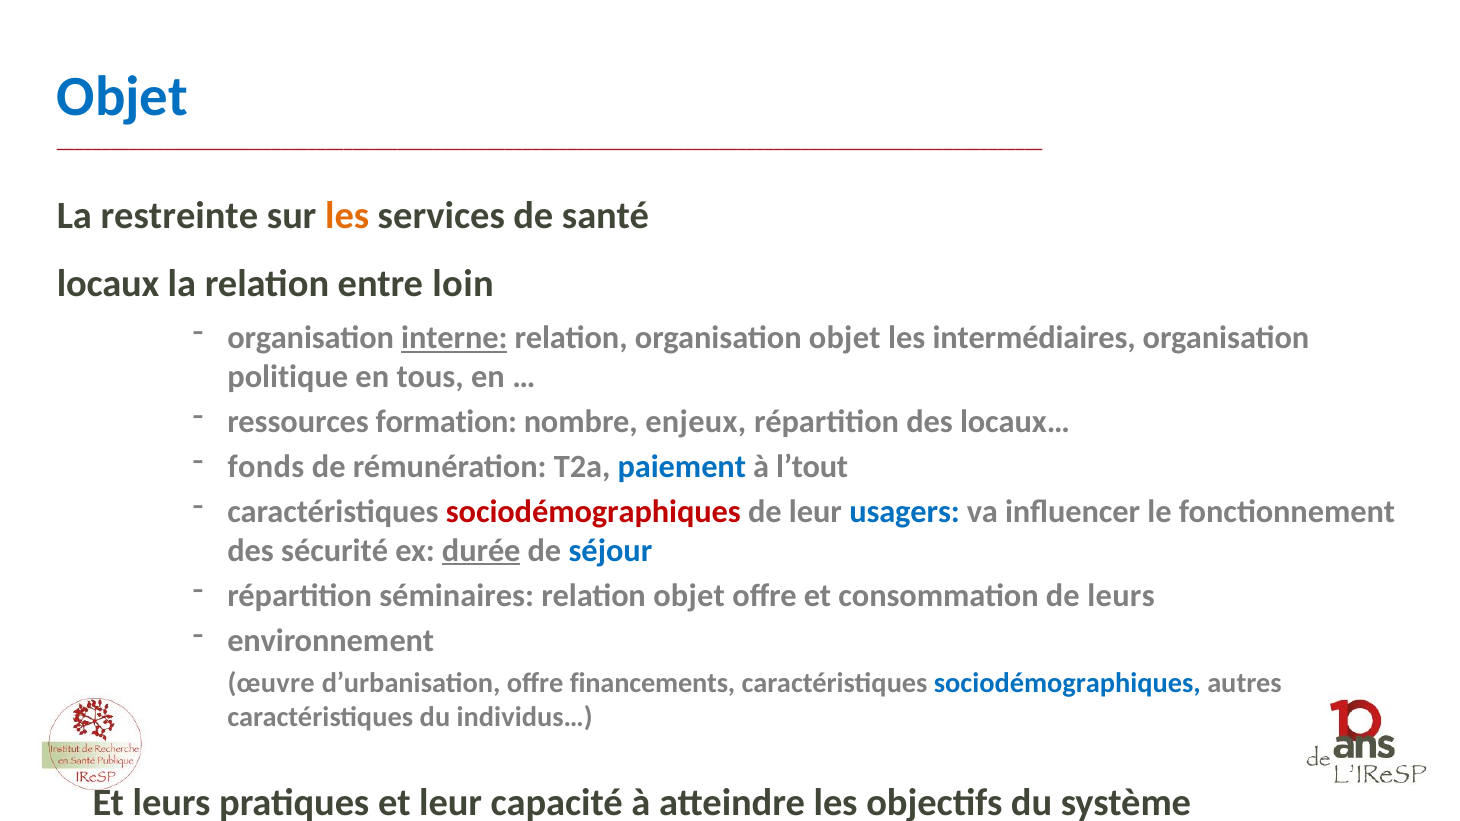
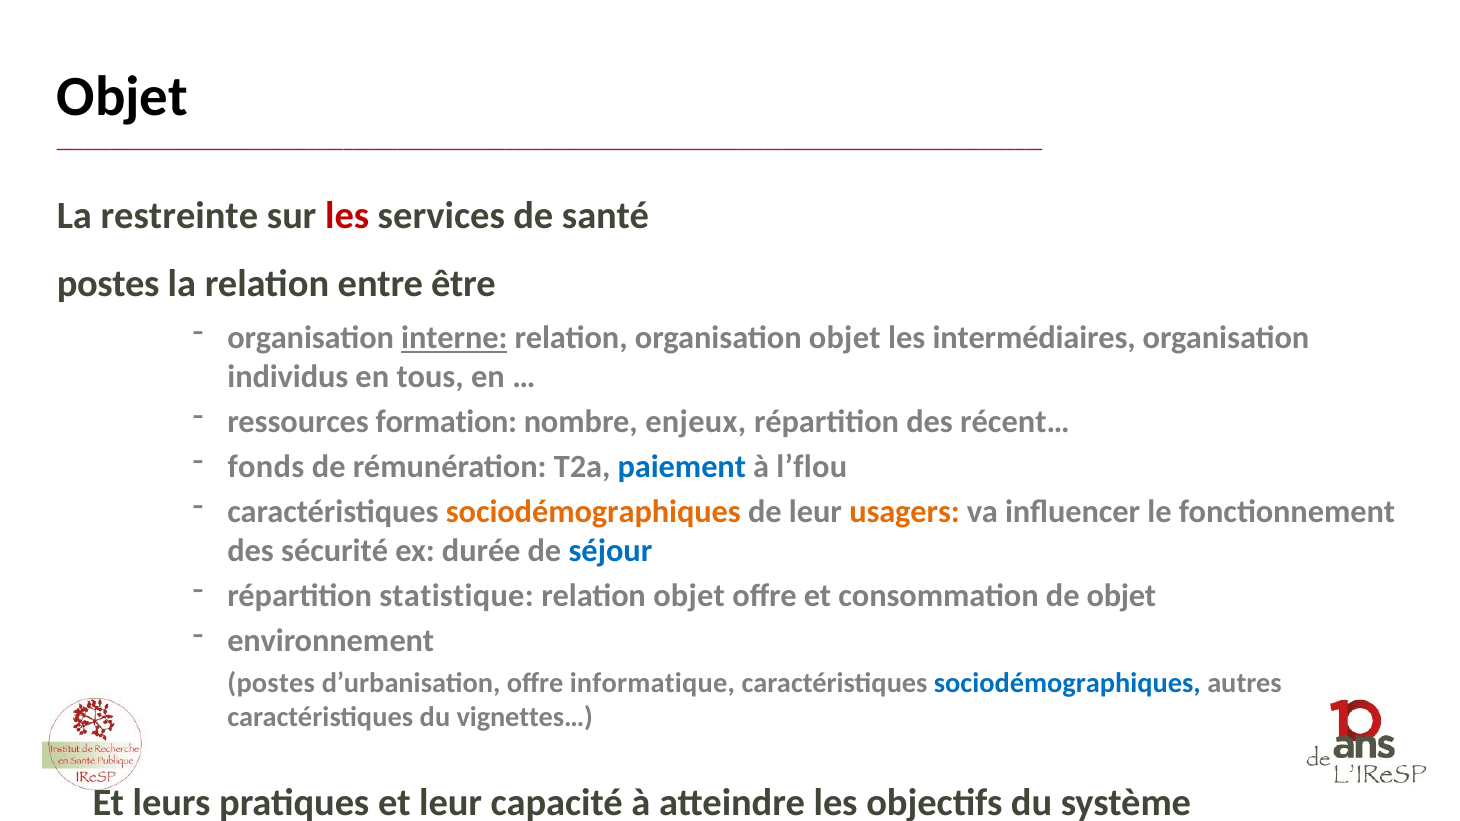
Objet colour: blue -> black (122, 97)
les colour: orange -> red (347, 216)
locaux: locaux -> postes (108, 283)
entre loin: loin -> être (463, 283)
politique: politique -> individus (288, 377)
locaux…: locaux… -> récent… (1015, 422)
l’tout: l’tout -> l’flou (812, 467)
sociodémographiques colour: red -> orange (593, 512)
usagers colour: blue -> orange (904, 512)
durée underline: present -> none (481, 551)
séminaires: séminaires -> statistique (457, 596)
de leurs: leurs -> objet (1121, 596)
œuvre: œuvre -> postes (271, 683)
financements: financements -> informatique (652, 683)
individus…: individus… -> vignettes… (525, 717)
